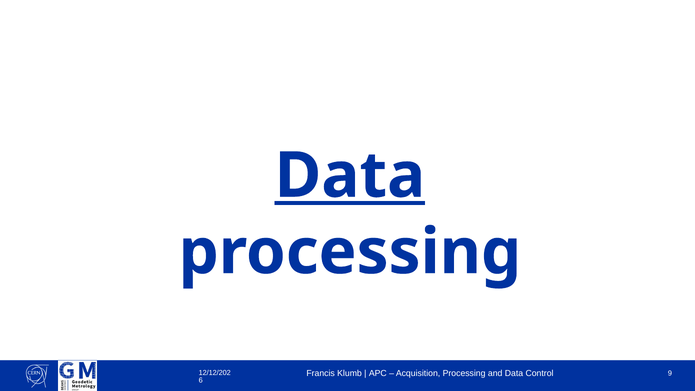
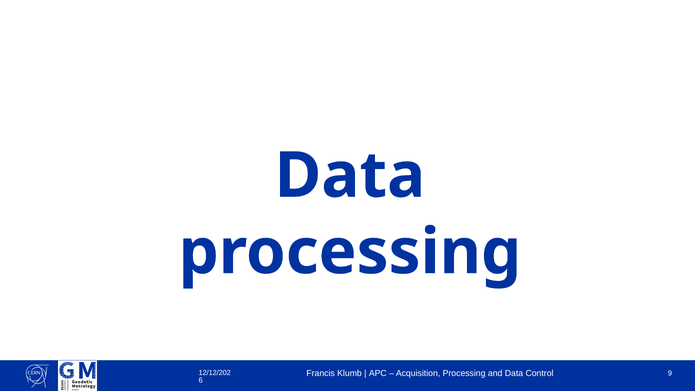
Data underline: present -> none (350, 176)
